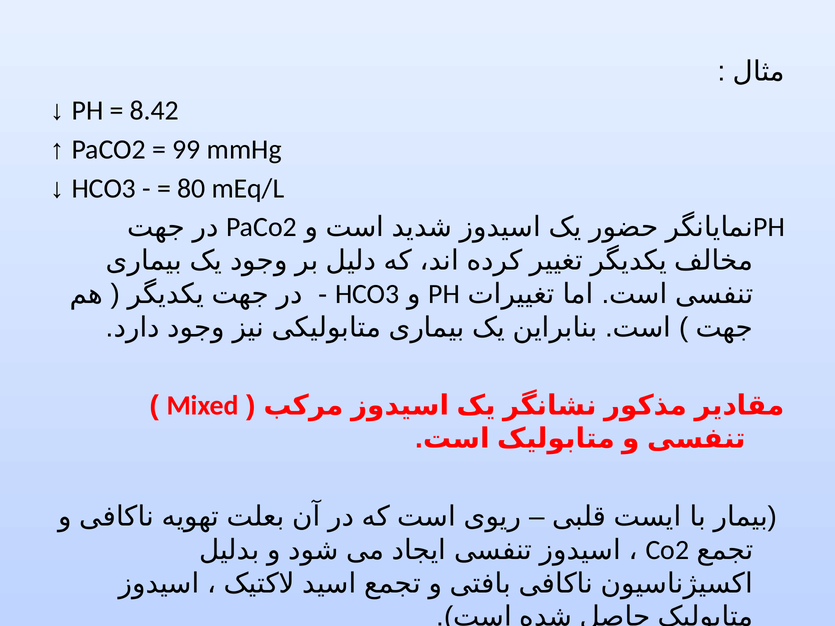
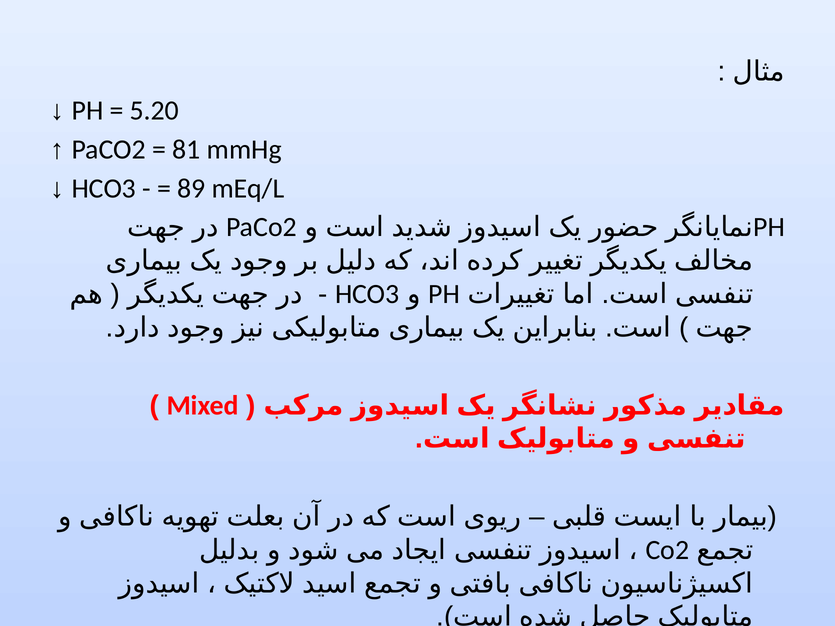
8.42: 8.42 -> 5.20 (154, 111)
99: 99 -> 81 (186, 149)
80: 80 -> 89 (191, 188)
